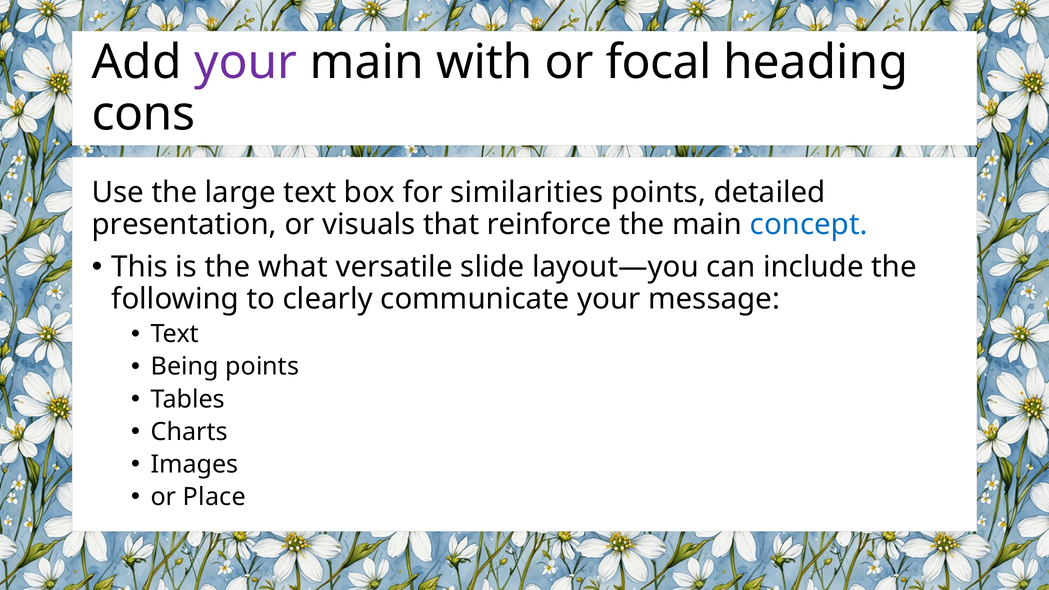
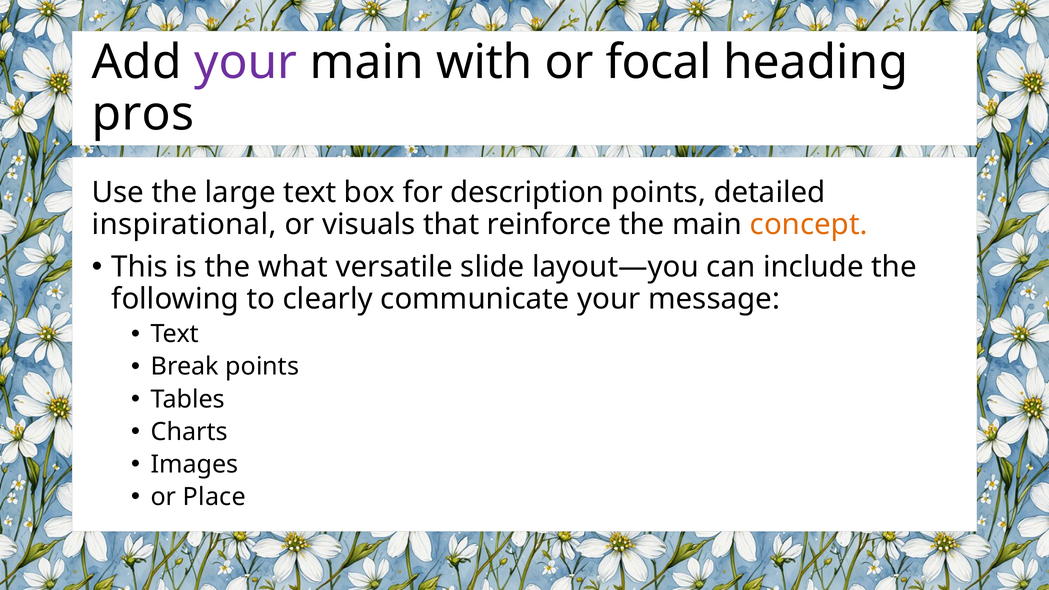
cons: cons -> pros (143, 114)
similarities: similarities -> description (527, 193)
presentation: presentation -> inspirational (184, 224)
concept colour: blue -> orange (809, 224)
Being: Being -> Break (185, 367)
